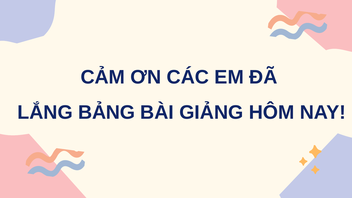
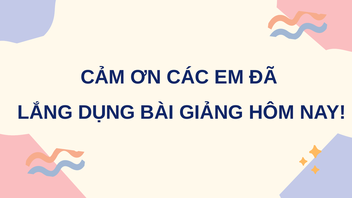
BẢNG: BẢNG -> DỤNG (107, 112)
